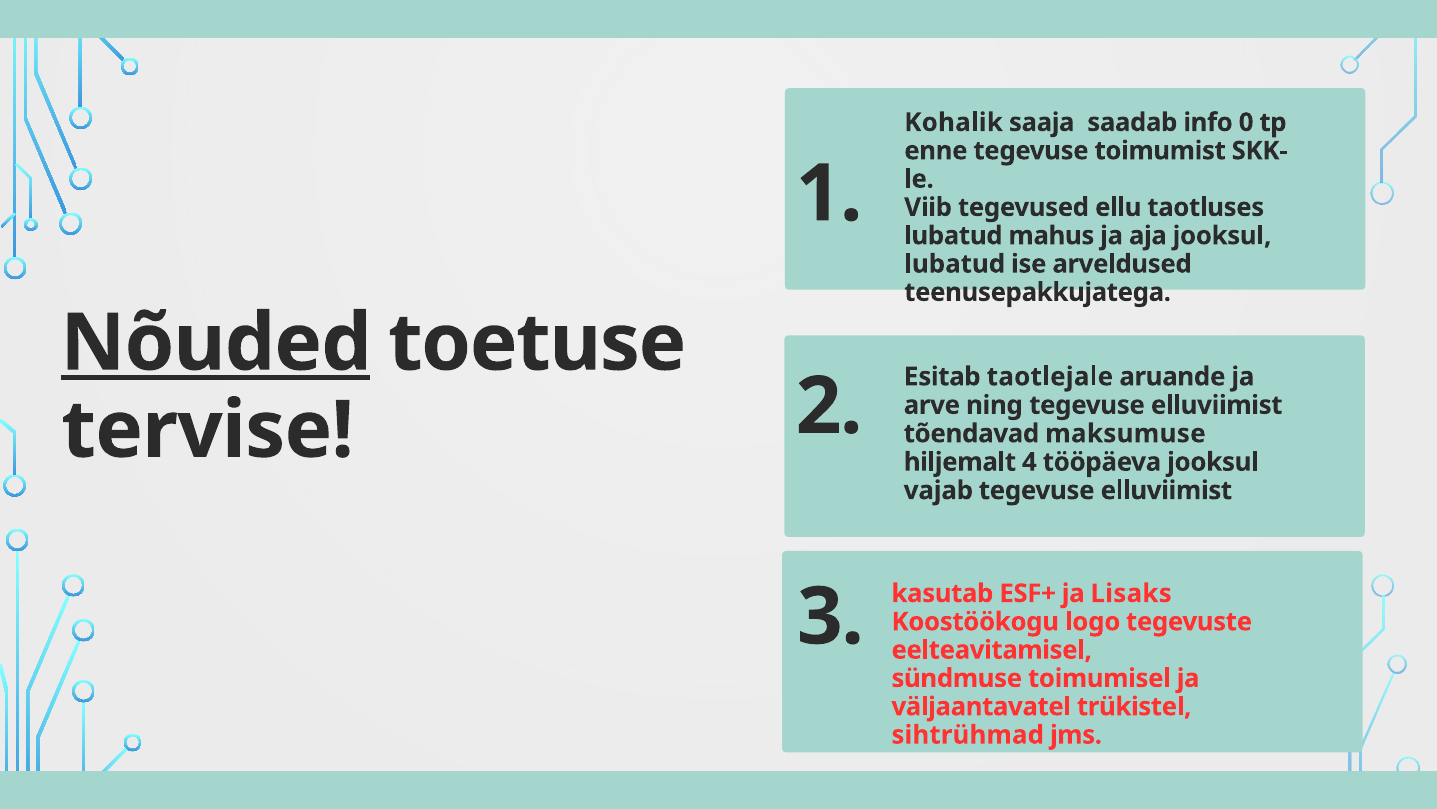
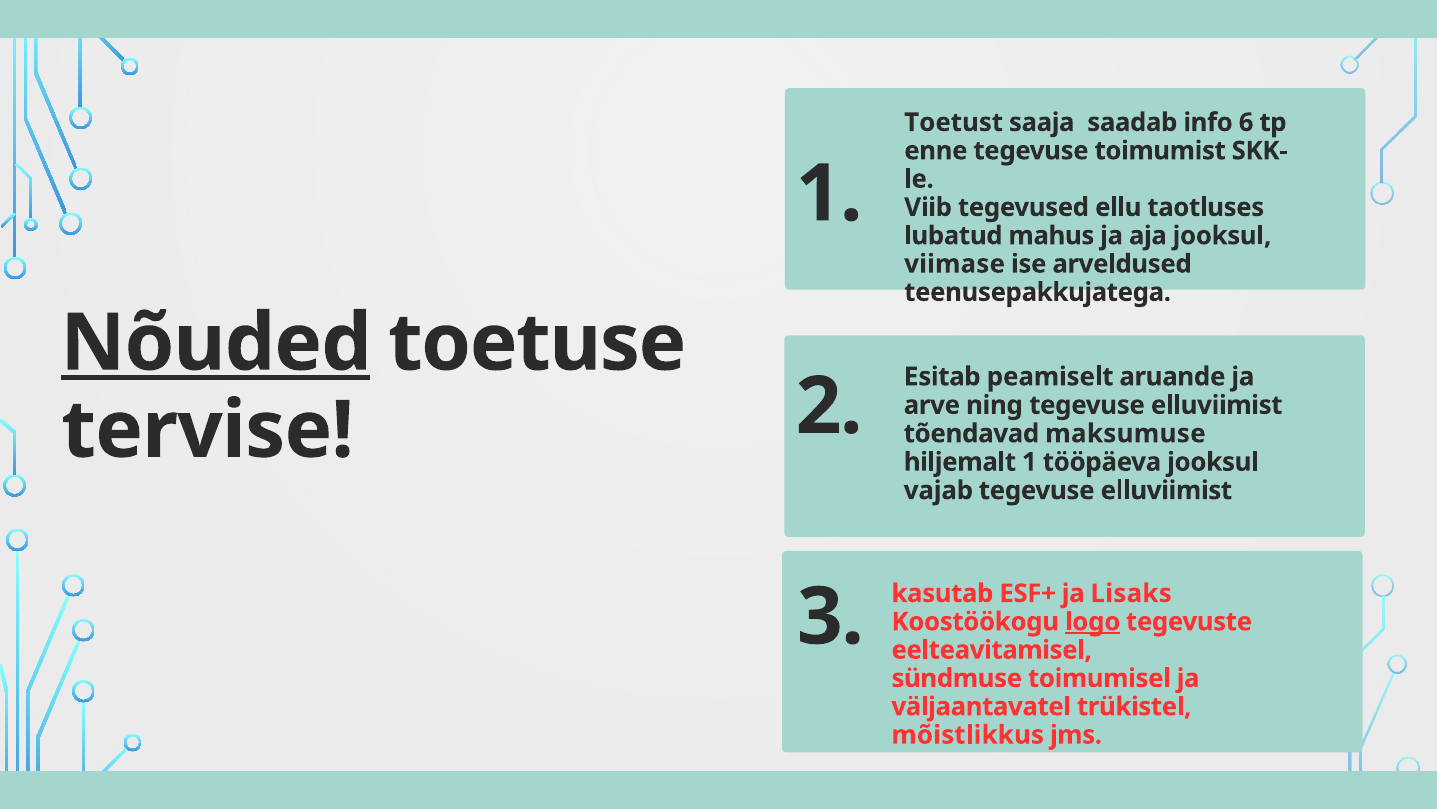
Kohalik: Kohalik -> Toetust (954, 122)
0: 0 -> 6 (1246, 122)
lubatud: lubatud -> viimase (955, 264)
taotlejale: taotlejale -> peamiselt (1050, 376)
hiljemalt 4: 4 -> 1 (1029, 462)
logo underline: none -> present (1093, 621)
sihtrühmad: sihtrühmad -> mõistlikkus (968, 734)
